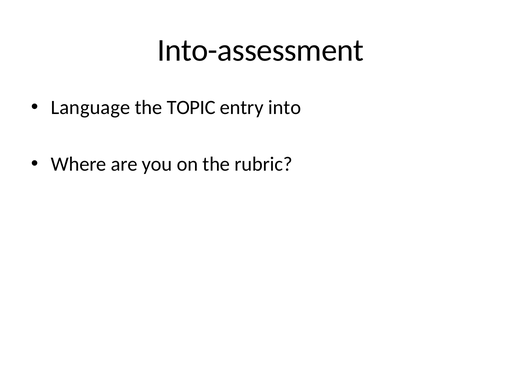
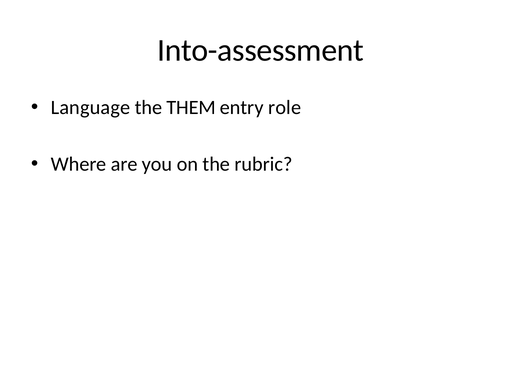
TOPIC: TOPIC -> THEM (191, 107)
into: into -> role (285, 107)
